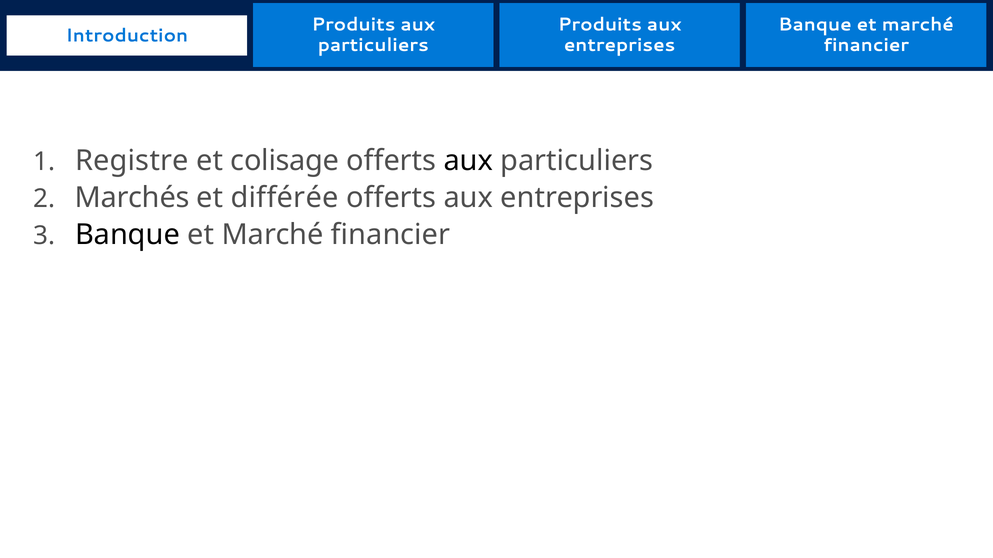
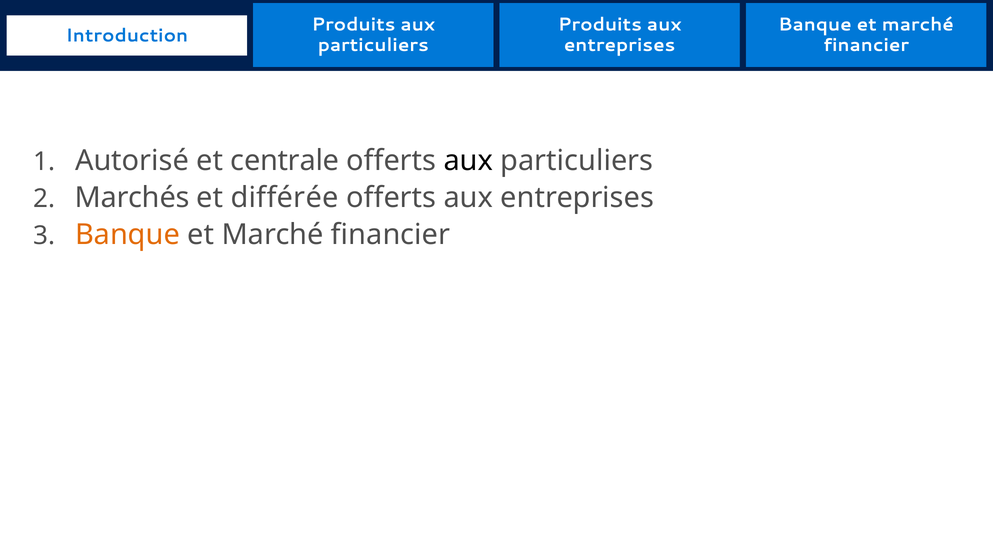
Registre: Registre -> Autorisé (132, 161)
colisage: colisage -> centrale (285, 161)
Banque colour: black -> orange (128, 235)
